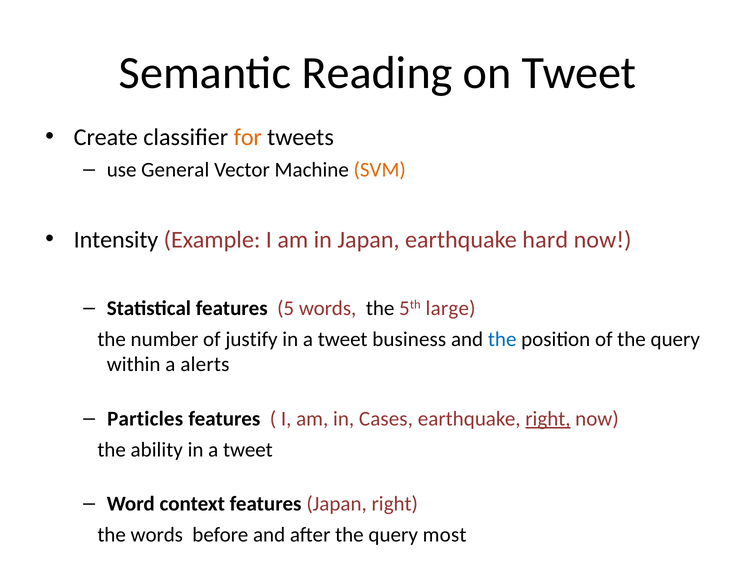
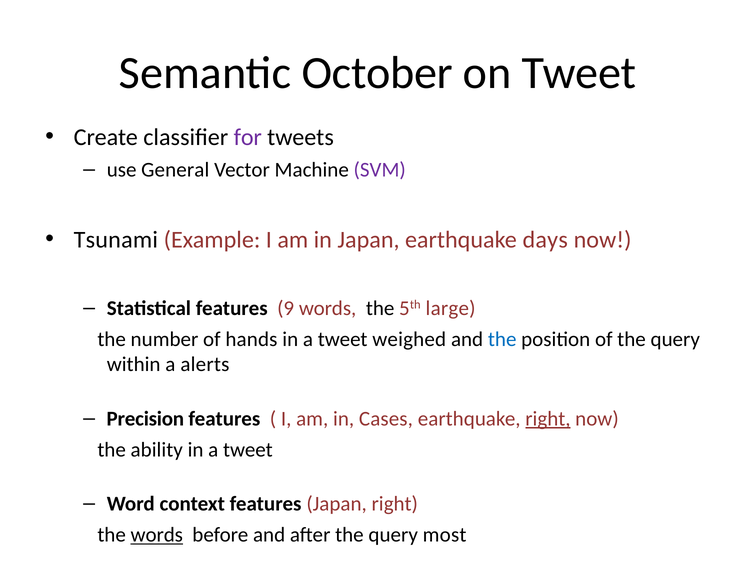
Reading: Reading -> October (377, 73)
for colour: orange -> purple (248, 137)
SVM colour: orange -> purple (380, 170)
Intensity: Intensity -> Tsunami (116, 240)
hard: hard -> days (545, 240)
5: 5 -> 9 (286, 308)
justify: justify -> hands (251, 339)
business: business -> weighed (409, 339)
Particles: Particles -> Precision (145, 419)
words underline: none -> present (157, 535)
